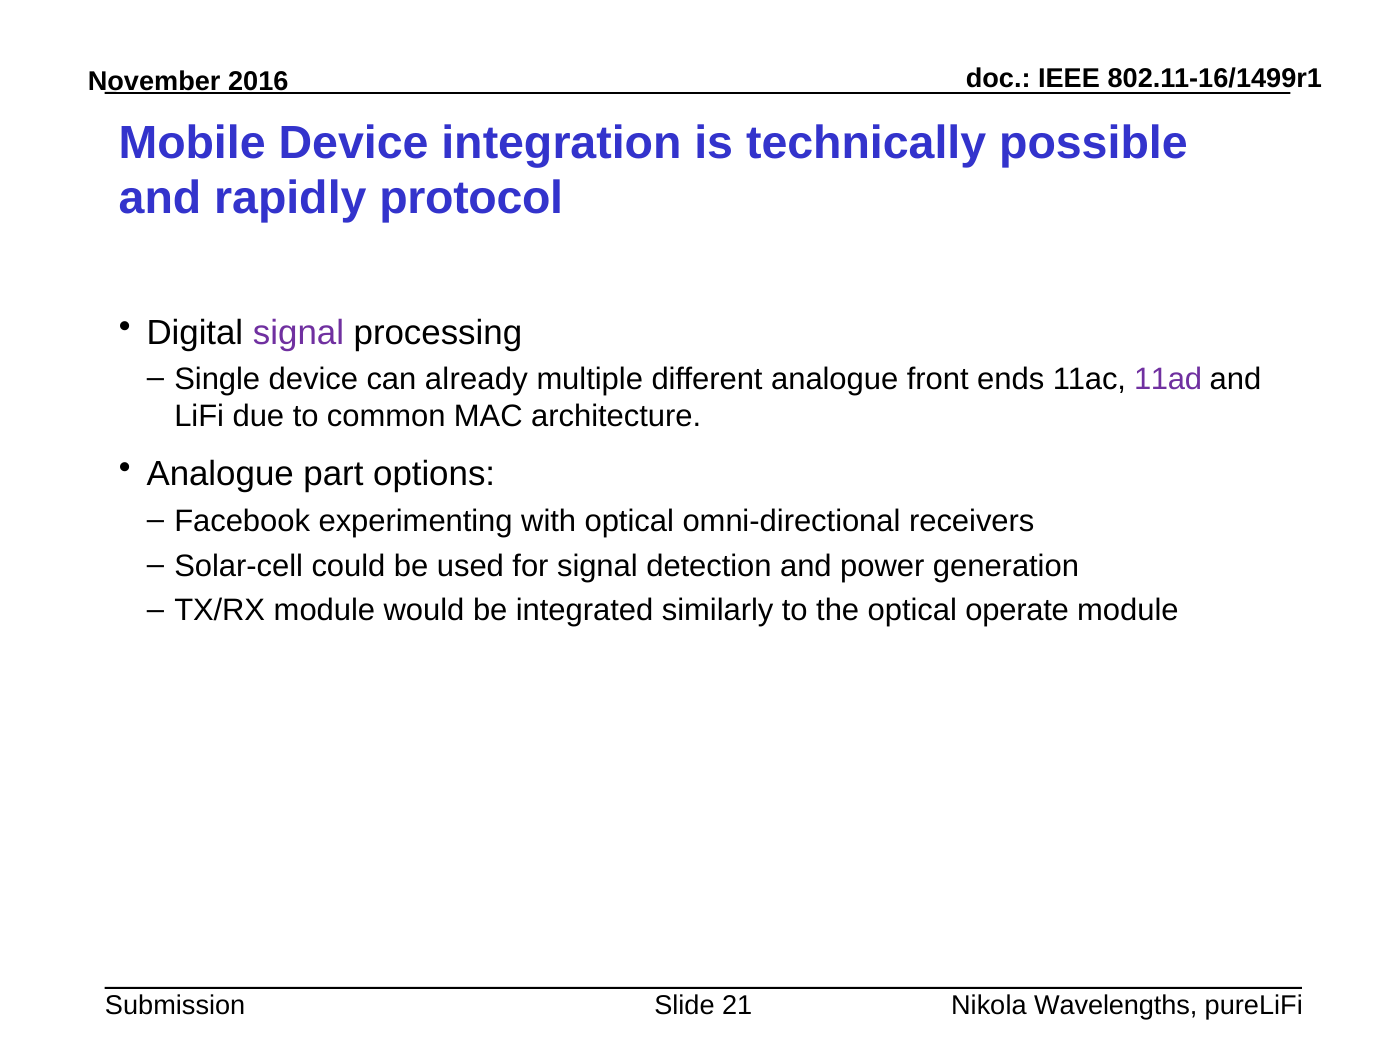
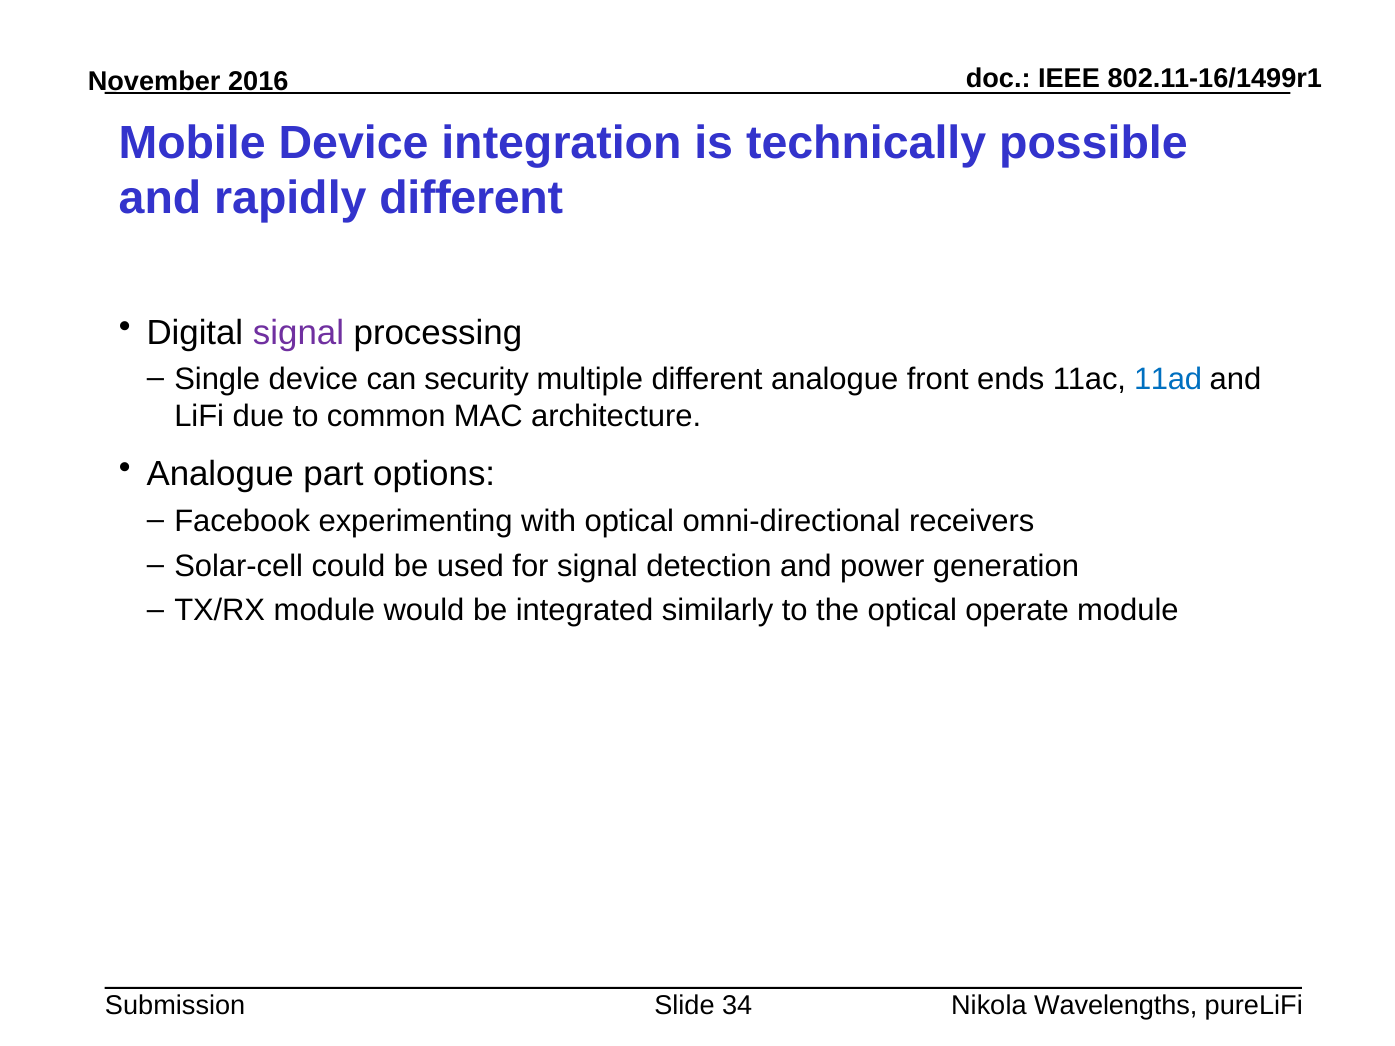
rapidly protocol: protocol -> different (471, 199)
already: already -> security (477, 380)
11ad colour: purple -> blue (1168, 380)
21: 21 -> 34 (737, 1006)
